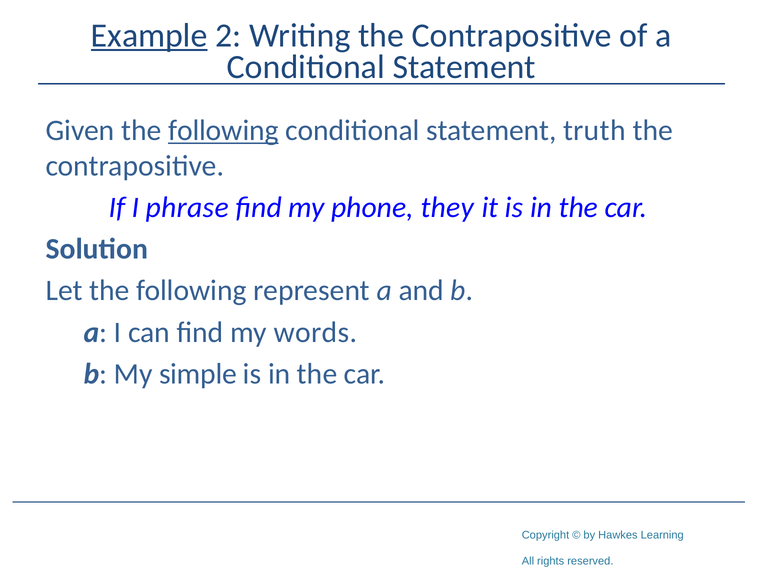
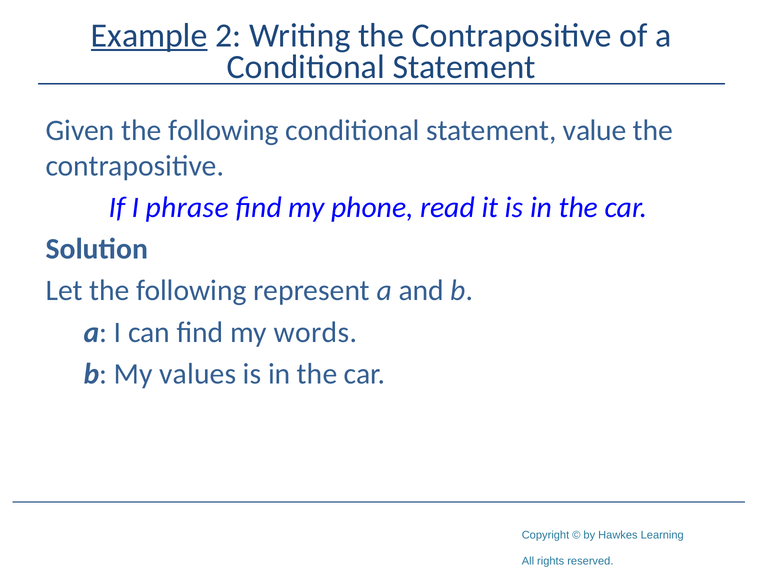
following underline: present -> none (223, 130)
truth: truth -> value (595, 130)
they: they -> read (448, 208)
simple: simple -> values (198, 374)
